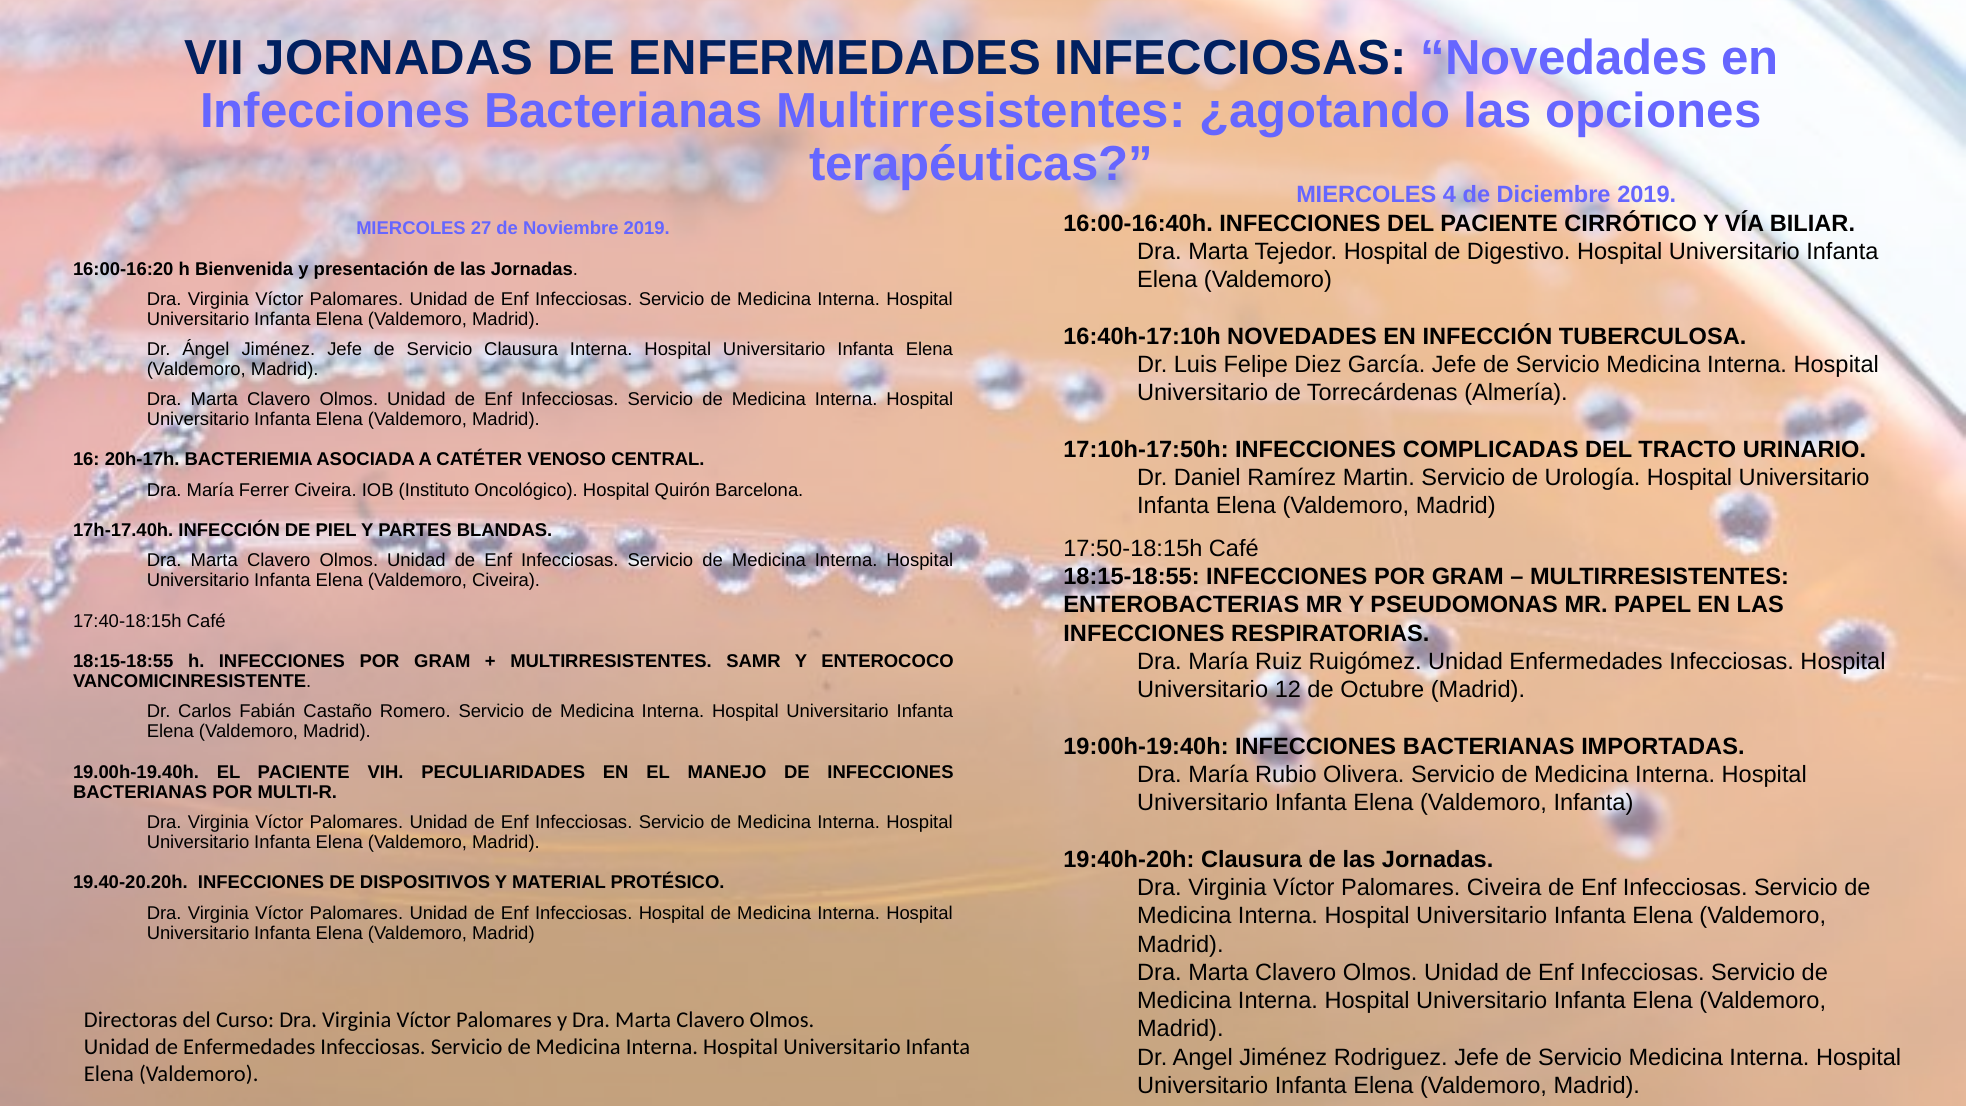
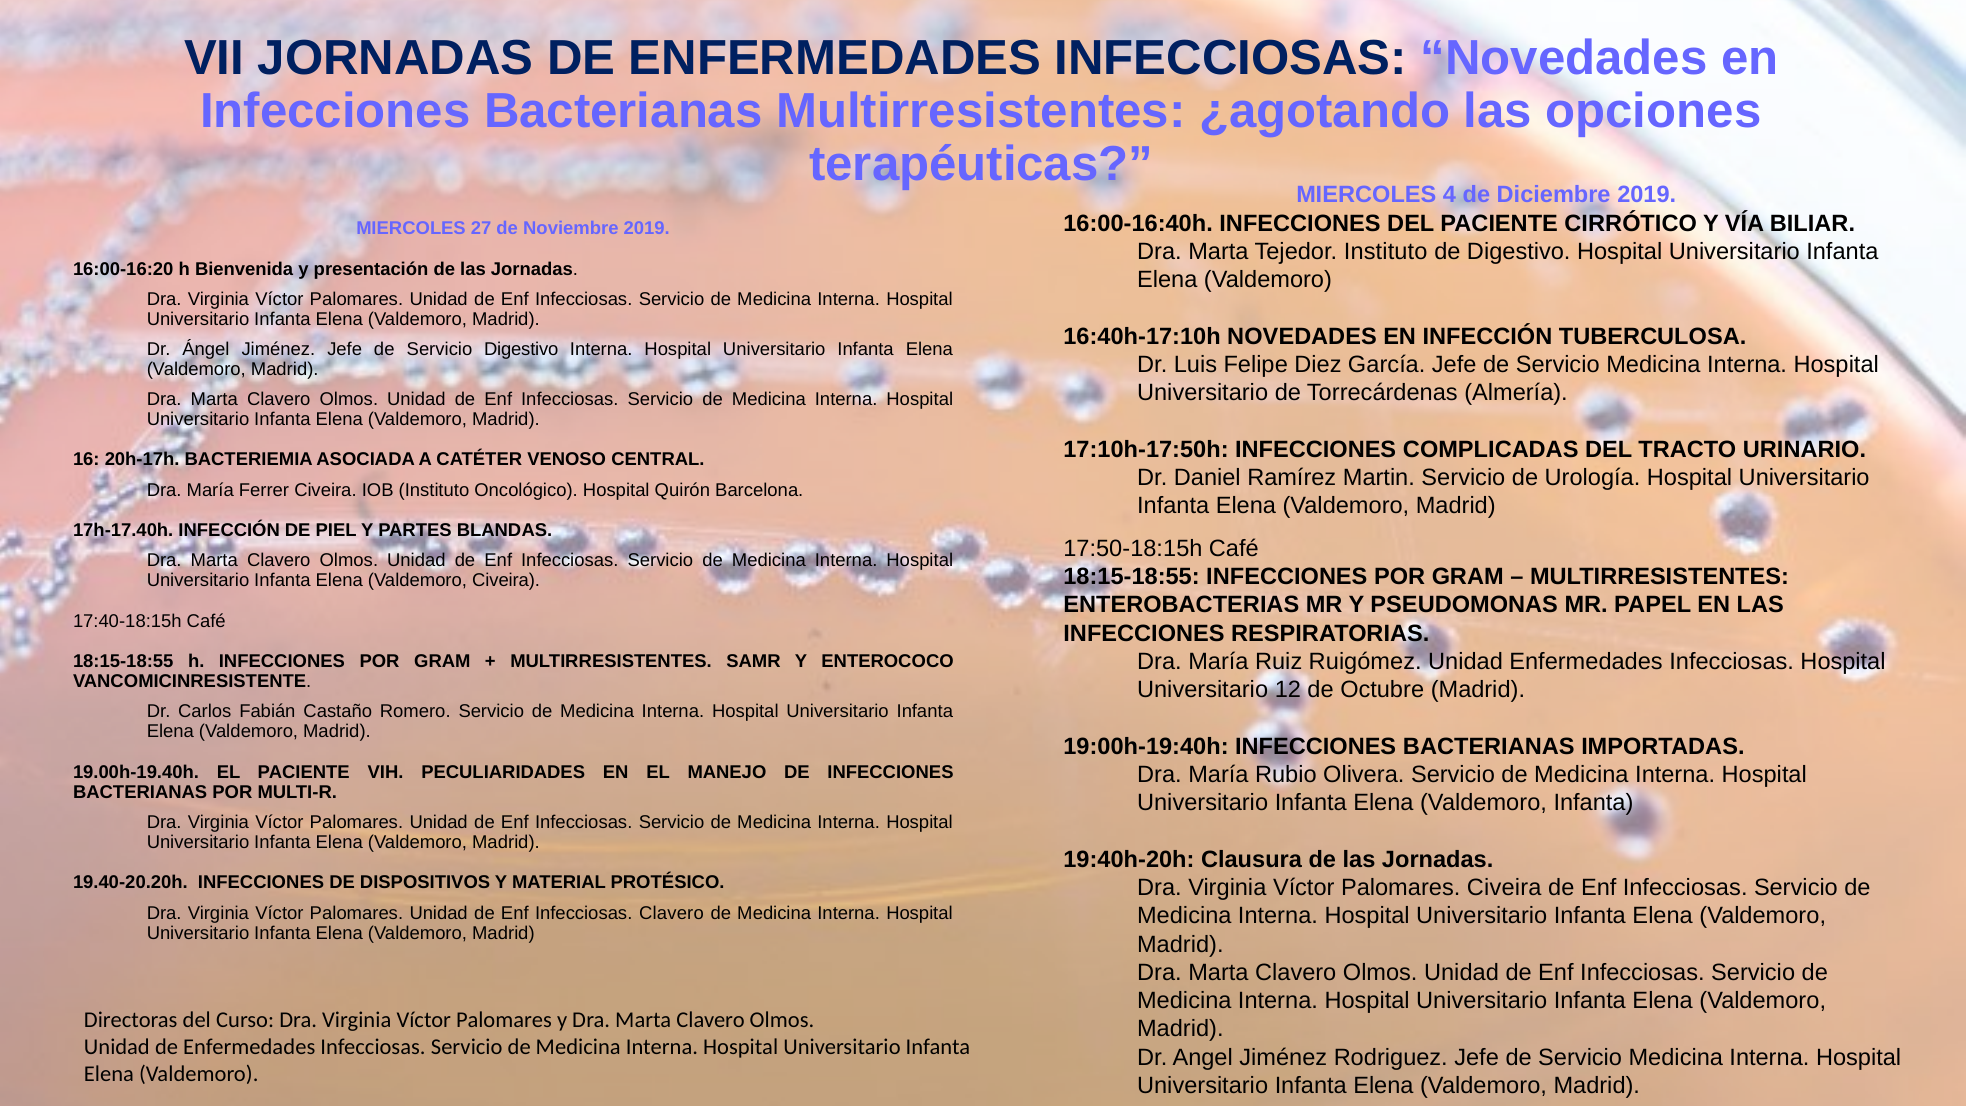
Tejedor Hospital: Hospital -> Instituto (1386, 252)
Servicio Clausura: Clausura -> Digestivo (521, 349)
Enf Infecciosas Hospital: Hospital -> Clavero (671, 913)
